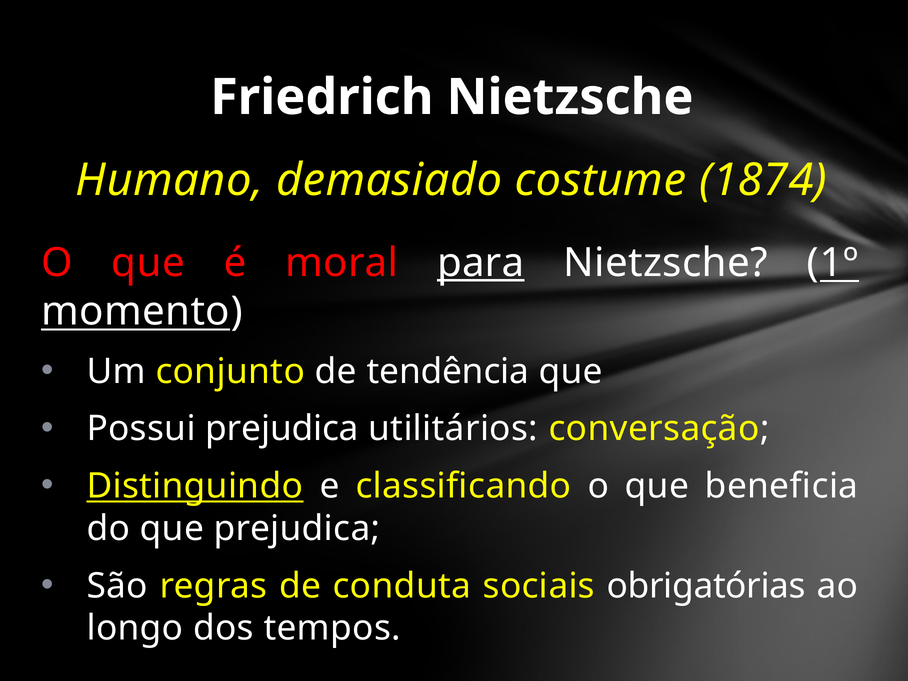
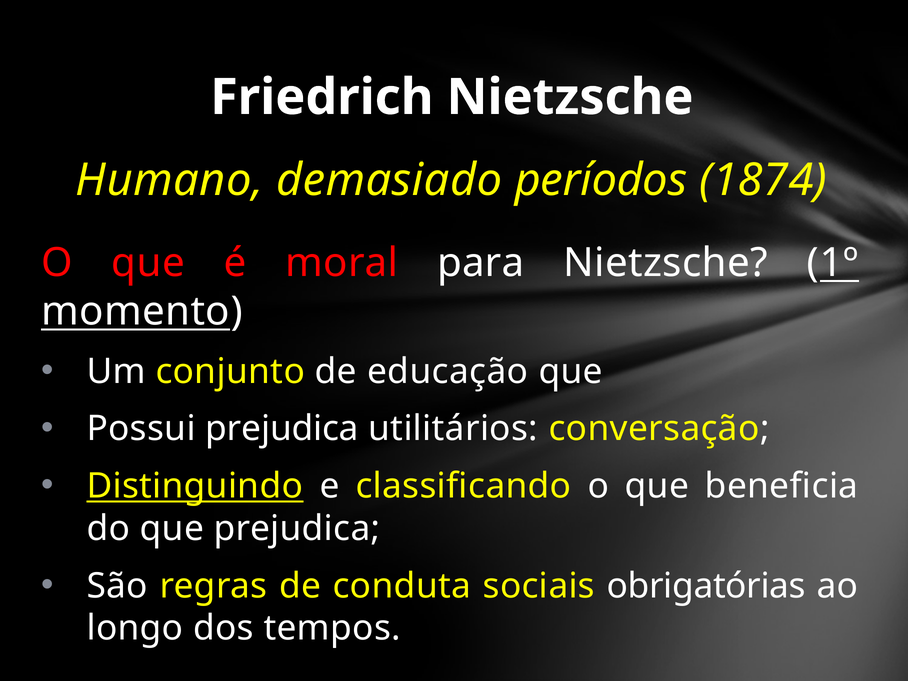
costume: costume -> períodos (601, 180)
para underline: present -> none (481, 263)
tendência: tendência -> educação (448, 371)
